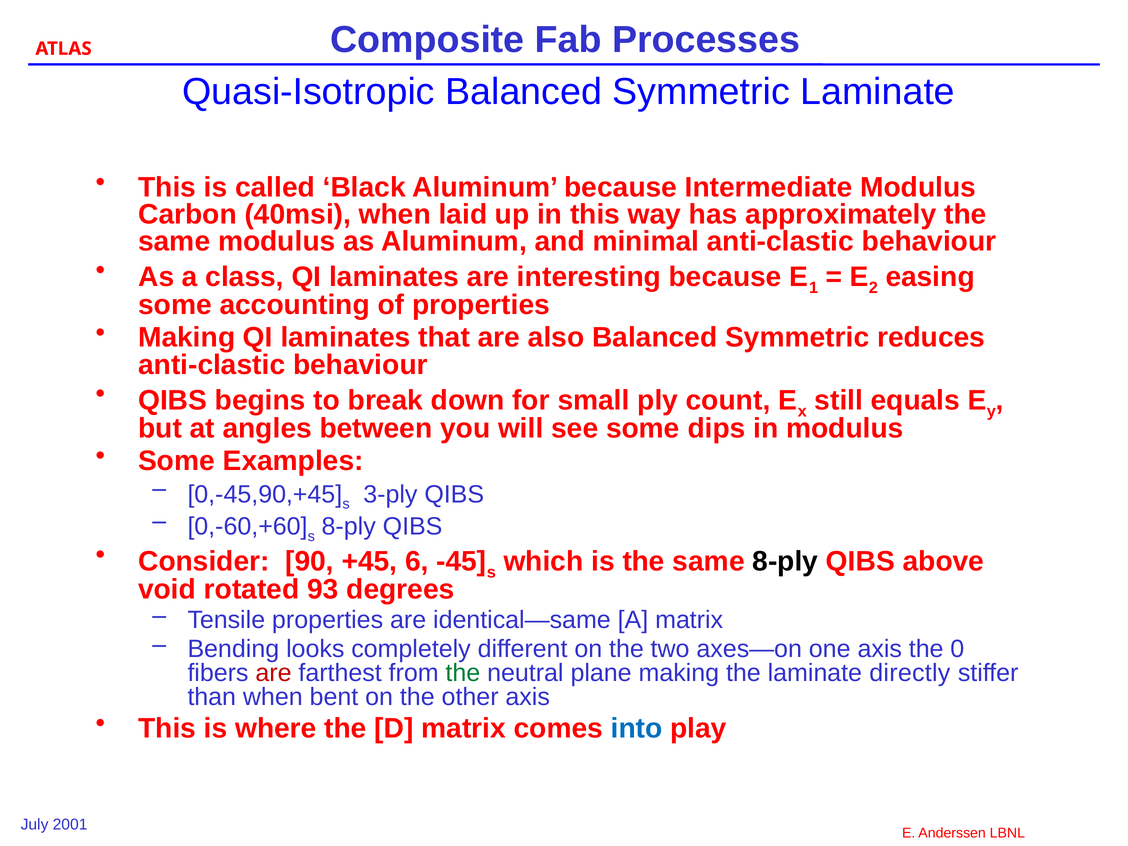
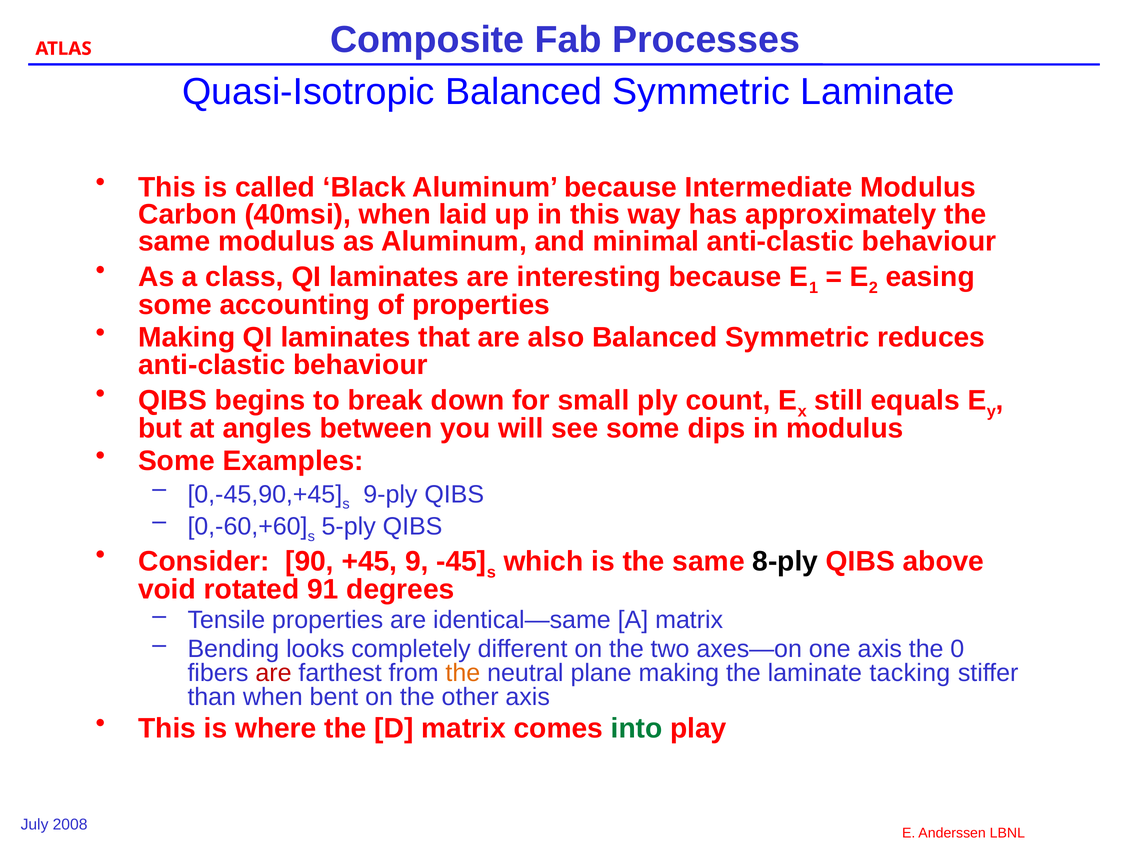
3-ply: 3-ply -> 9-ply (390, 494)
8-ply: 8-ply -> 5-ply (349, 527)
6: 6 -> 9 (417, 561)
93: 93 -> 91 (323, 589)
the colour: green -> orange (463, 673)
directly: directly -> tacking (910, 673)
into colour: blue -> green (637, 728)
2001: 2001 -> 2008 (70, 825)
